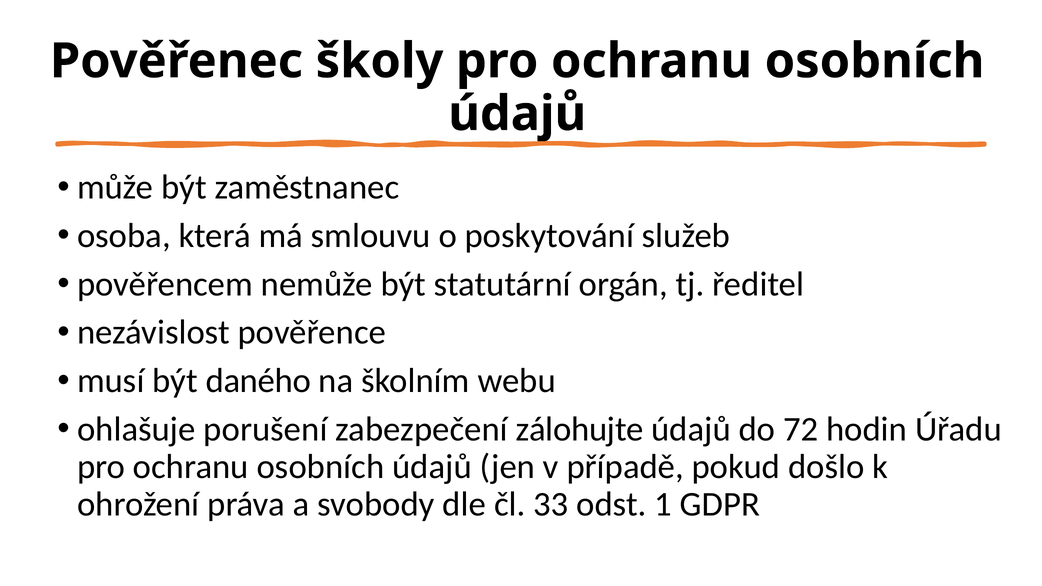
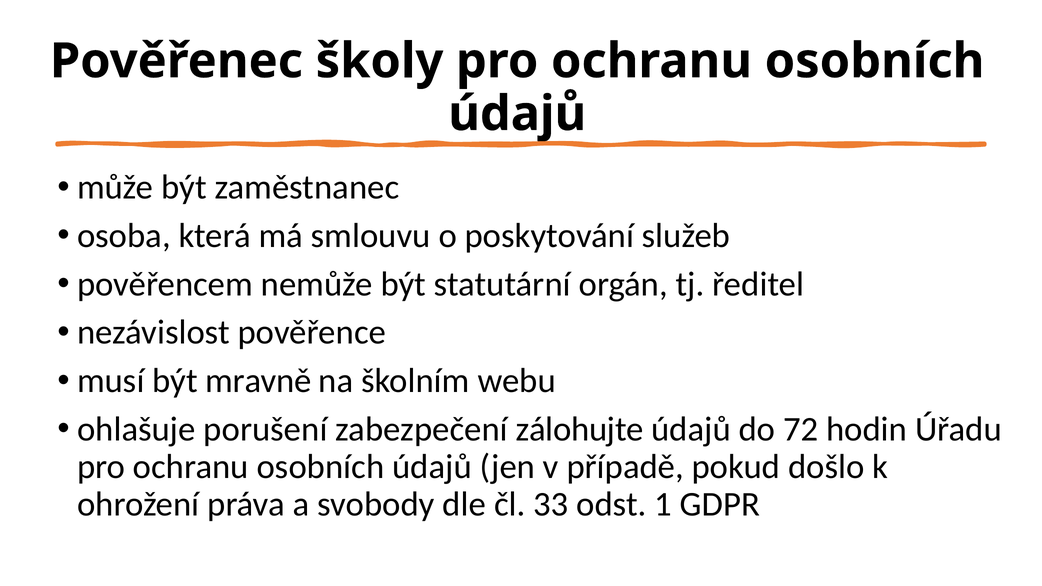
daného: daného -> mravně (258, 381)
